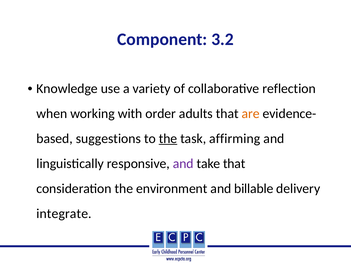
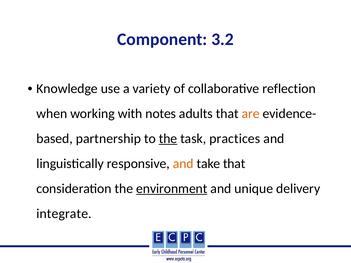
order: order -> notes (161, 114)
suggestions: suggestions -> partnership (108, 139)
affirming: affirming -> practices (235, 139)
and colour: purple -> orange (183, 164)
environment underline: none -> present (172, 189)
billable: billable -> unique (254, 189)
